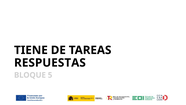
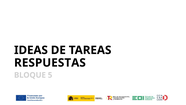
TIENE: TIENE -> IDEAS (31, 50)
